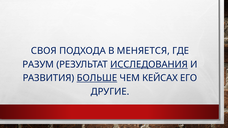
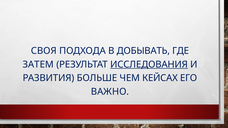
МЕНЯЕТСЯ: МЕНЯЕТСЯ -> ДОБЫВАТЬ (143, 51)
РАЗУМ: РАЗУМ -> ЗАТЕМ (38, 65)
БОЛЬШЕ underline: present -> none (97, 78)
ДРУГИЕ: ДРУГИЕ -> ВАЖНО (110, 92)
